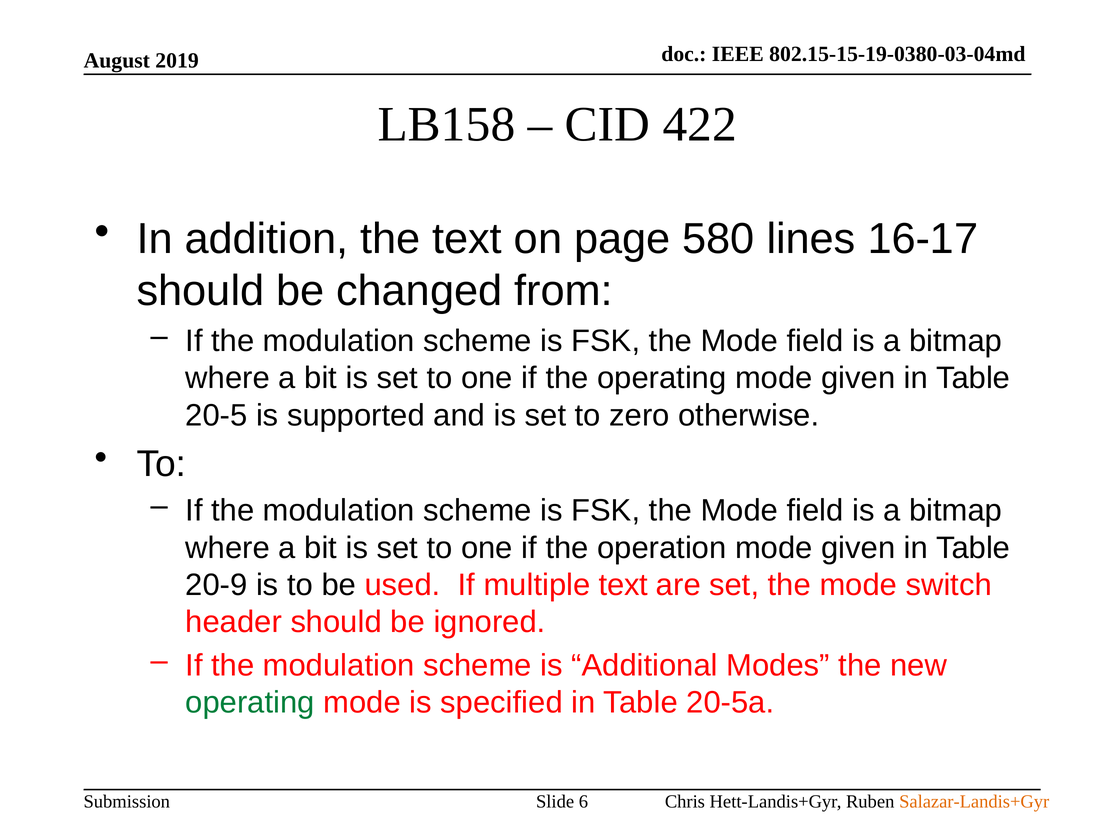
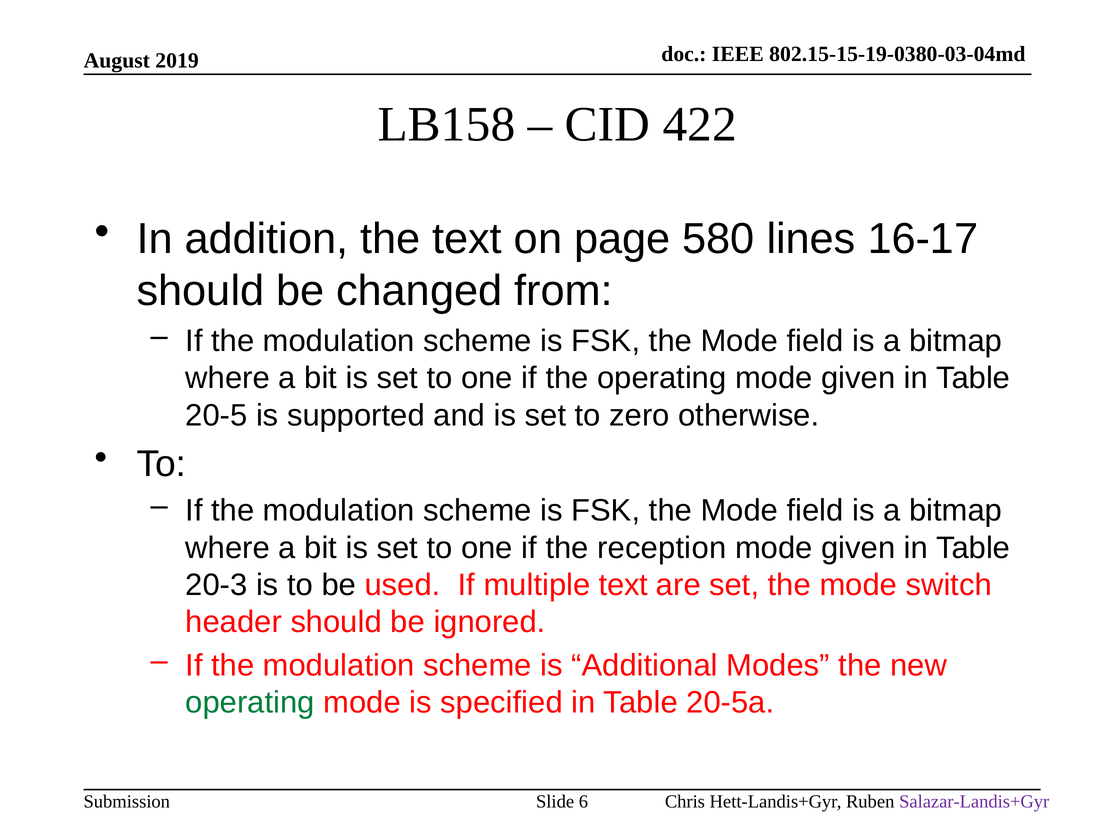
operation: operation -> reception (662, 548)
20-9: 20-9 -> 20-3 (216, 585)
Salazar-Landis+Gyr colour: orange -> purple (974, 802)
